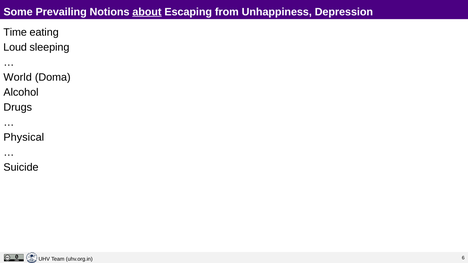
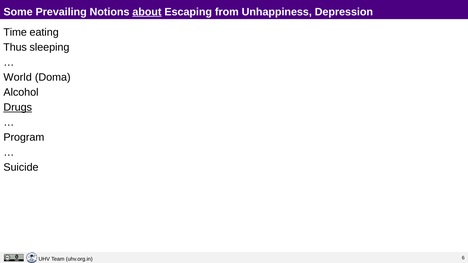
Loud: Loud -> Thus (15, 47)
Drugs underline: none -> present (18, 107)
Physical: Physical -> Program (24, 137)
